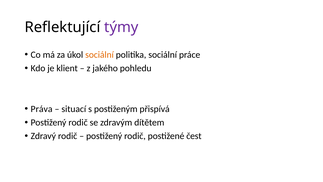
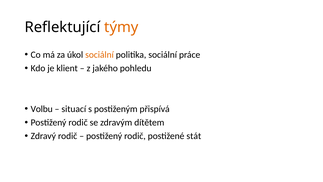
týmy colour: purple -> orange (121, 27)
Práva: Práva -> Volbu (42, 109)
čest: čest -> stát (194, 136)
